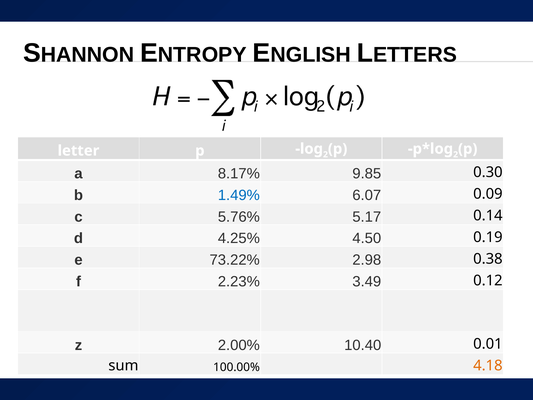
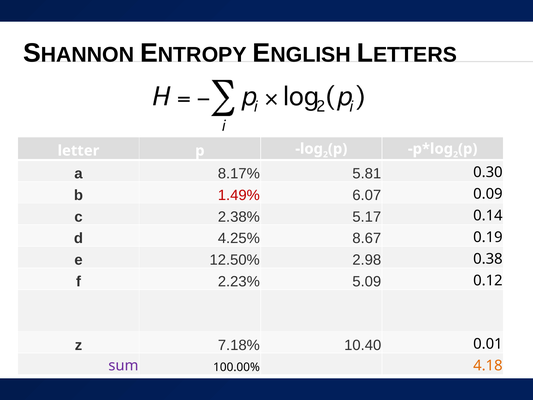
9.85: 9.85 -> 5.81 (367, 173)
1.49% colour: blue -> red (239, 195)
5.76%: 5.76% -> 2.38% (239, 217)
4.50: 4.50 -> 8.67 (367, 238)
73.22%: 73.22% -> 12.50% (235, 260)
3.49: 3.49 -> 5.09 (367, 282)
2.00%: 2.00% -> 7.18% (239, 345)
sum colour: black -> purple (123, 365)
